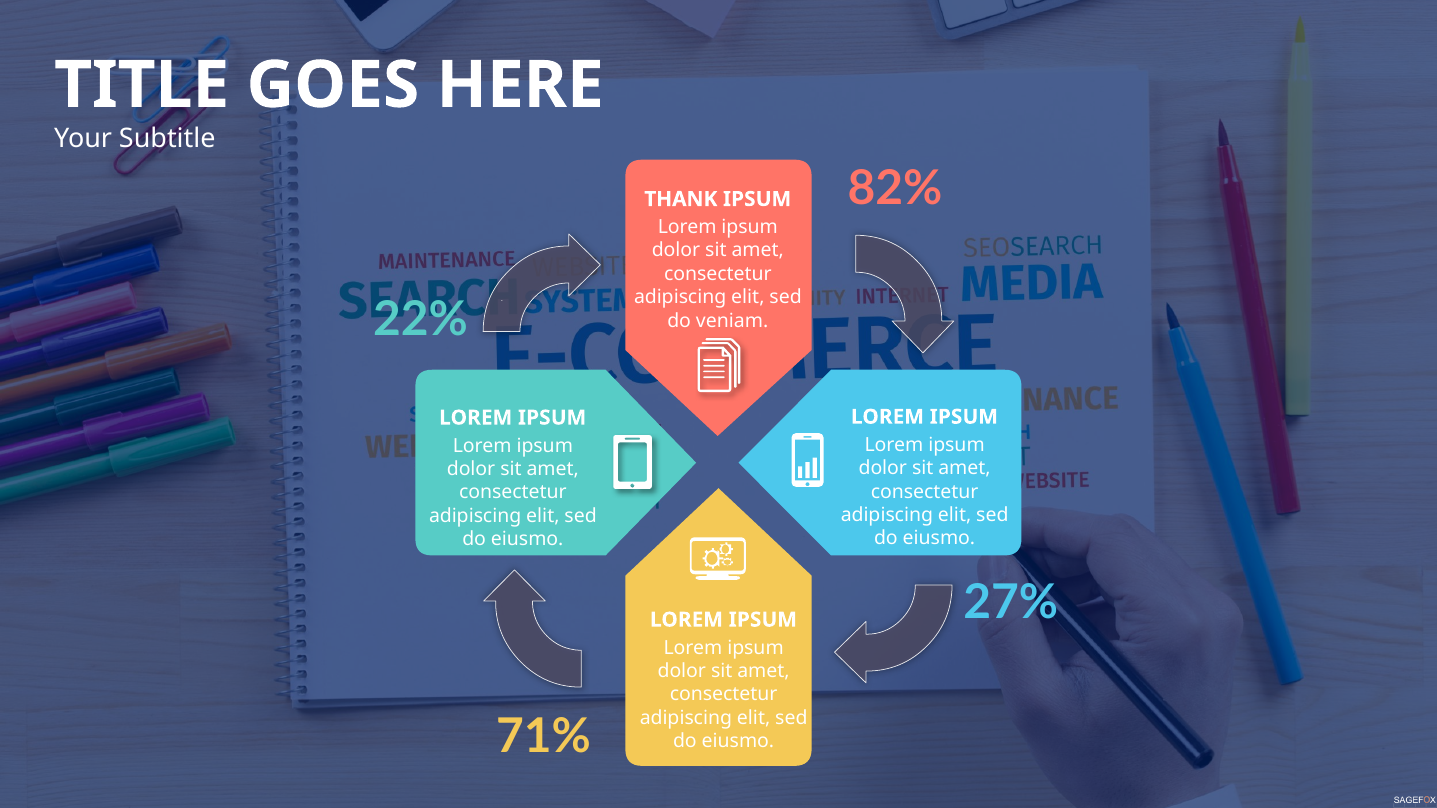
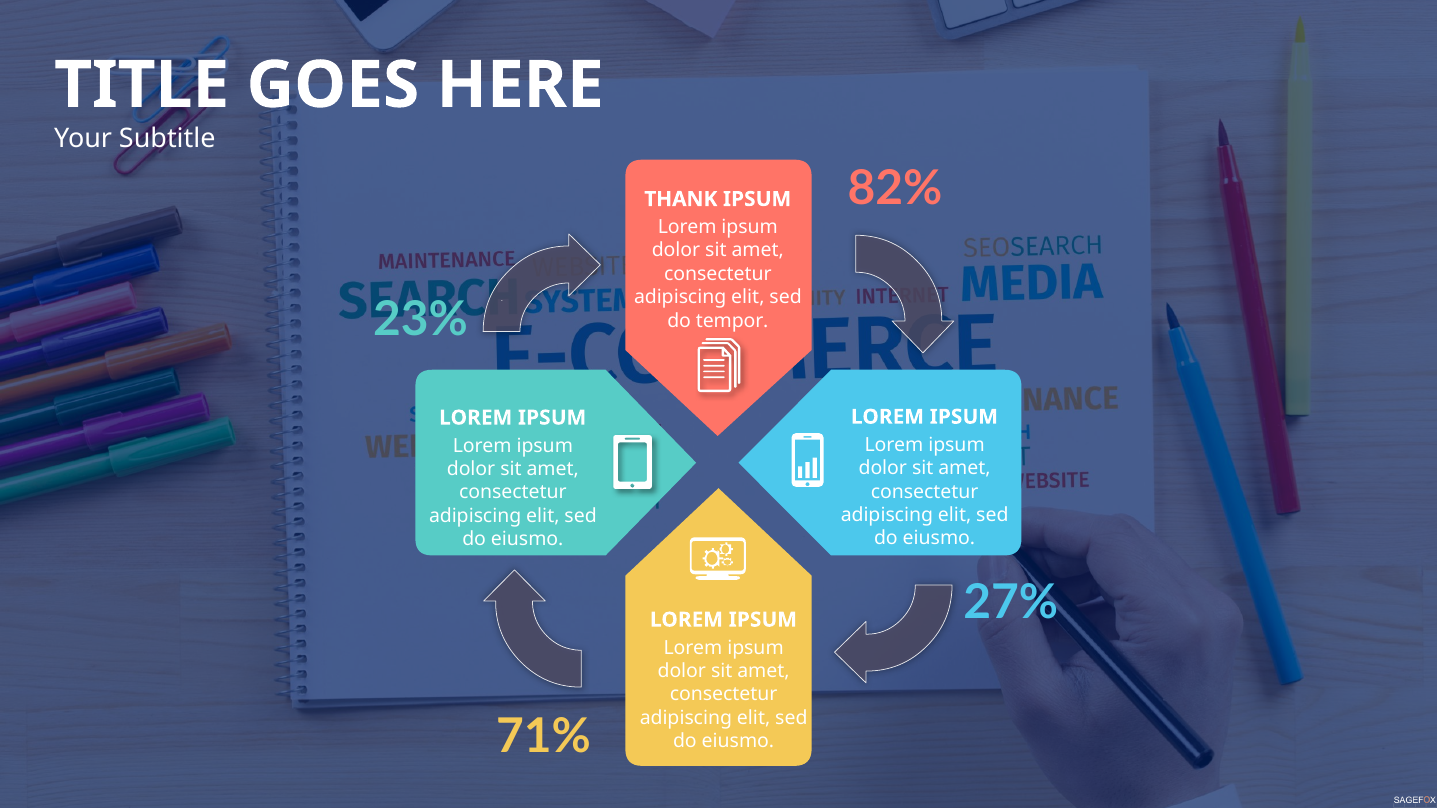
22%: 22% -> 23% (420, 320)
veniam: veniam -> tempor (732, 321)
